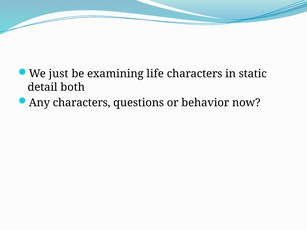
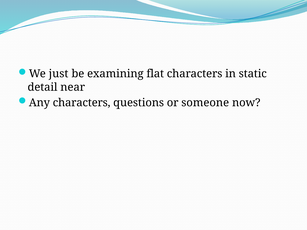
life: life -> flat (155, 74)
both: both -> near (73, 87)
behavior: behavior -> someone (205, 103)
